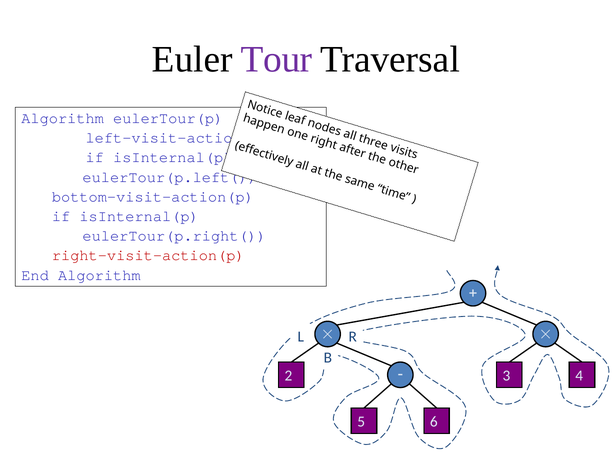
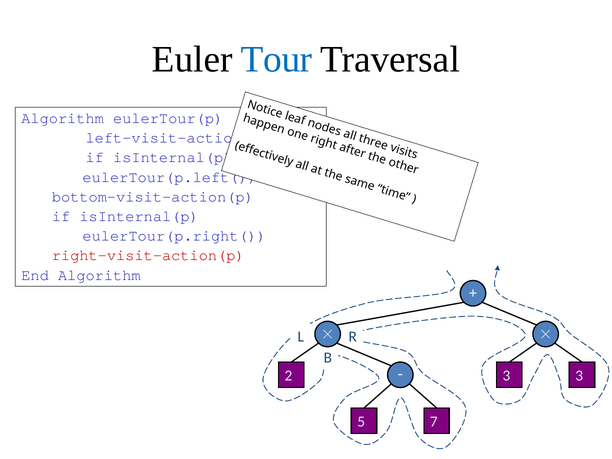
Tour colour: purple -> blue (277, 59)
3 4: 4 -> 3 (579, 376)
6: 6 -> 7 (434, 422)
